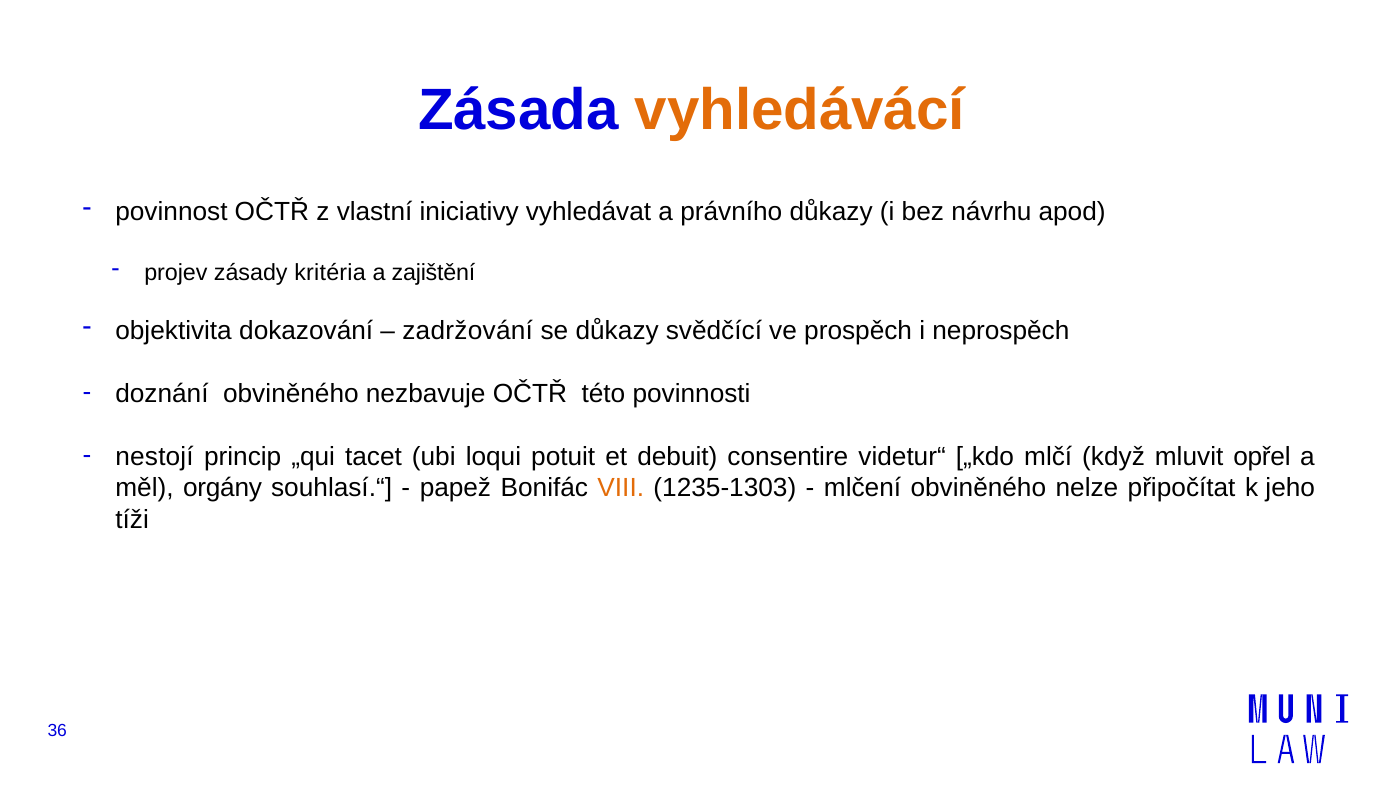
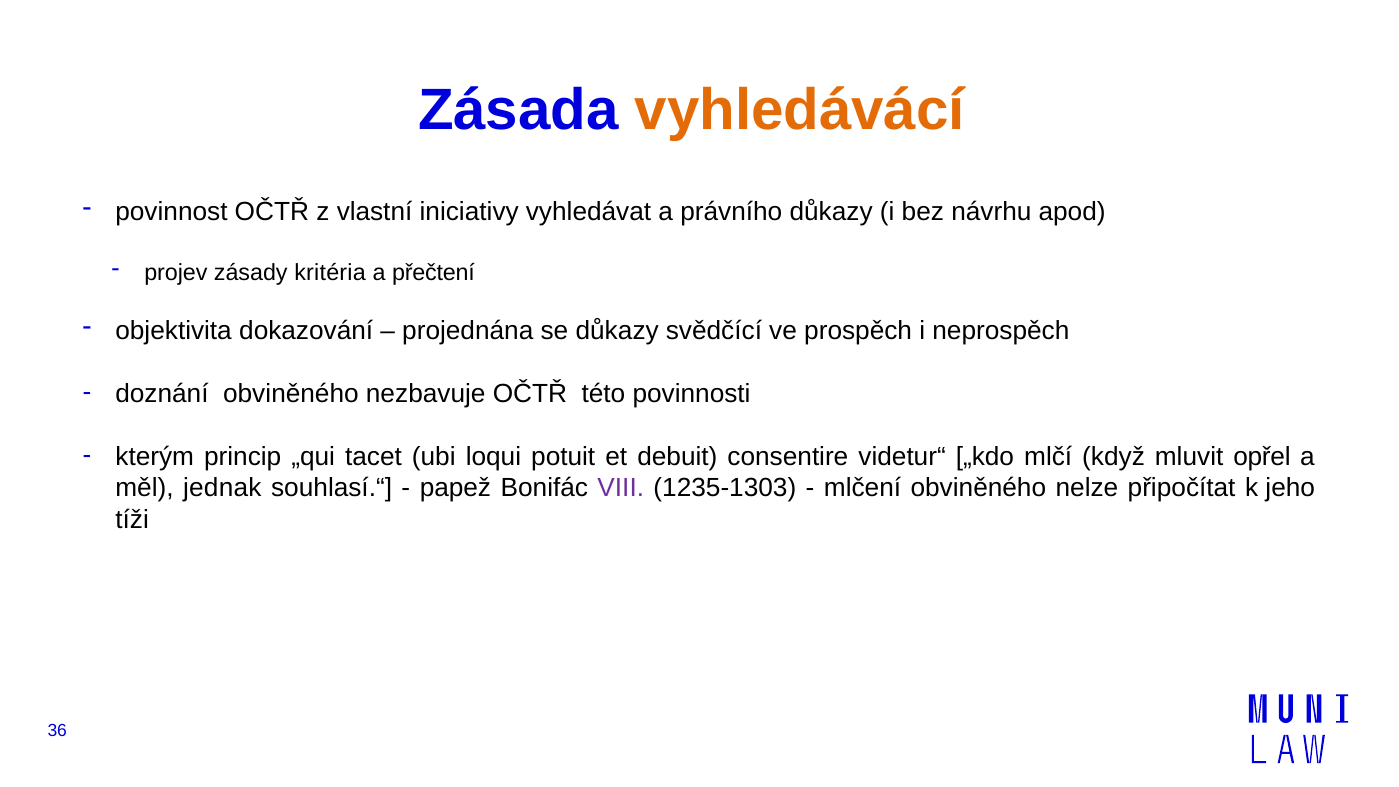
zajištění: zajištění -> přečtení (433, 273)
zadržování: zadržování -> projednána (468, 331)
nestojí: nestojí -> kterým (155, 457)
orgány: orgány -> jednak (222, 488)
VIII colour: orange -> purple (621, 488)
